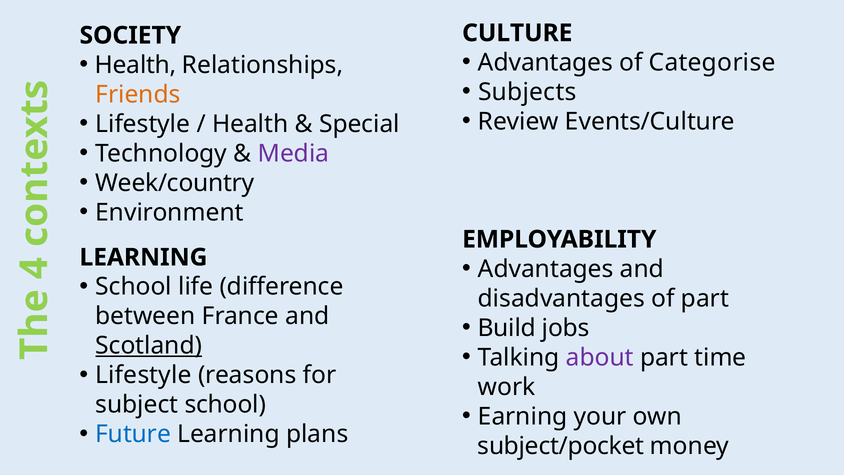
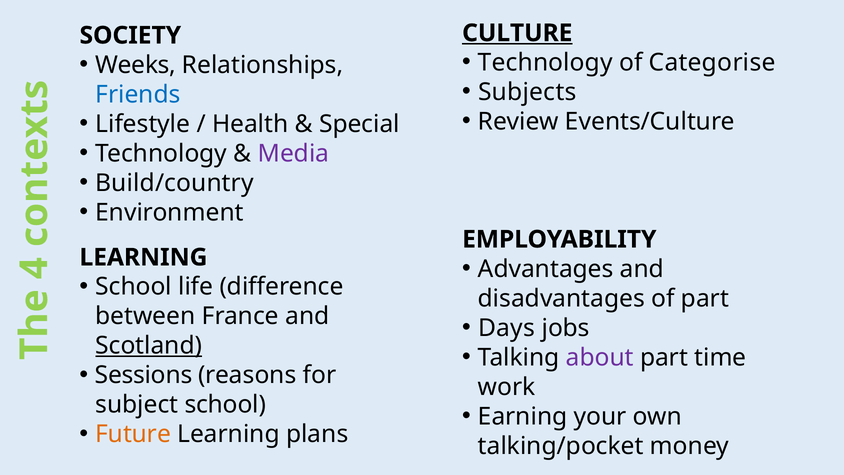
CULTURE underline: none -> present (517, 33)
Advantages: Advantages -> Technology (545, 63)
Health: Health -> Weeks (136, 65)
Friends colour: orange -> blue (138, 94)
Week/country: Week/country -> Build/country (175, 183)
Build: Build -> Days (506, 328)
Lifestyle: Lifestyle -> Sessions (144, 375)
Future colour: blue -> orange (133, 434)
subject/pocket: subject/pocket -> talking/pocket (561, 446)
